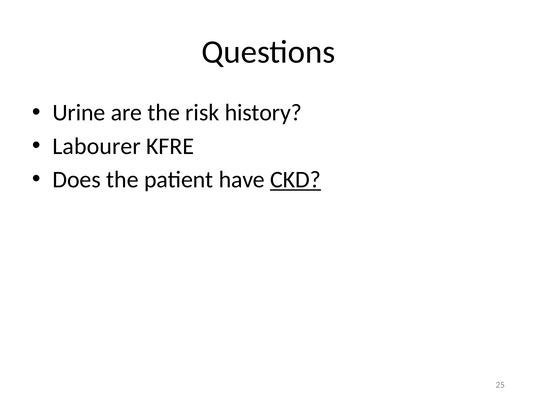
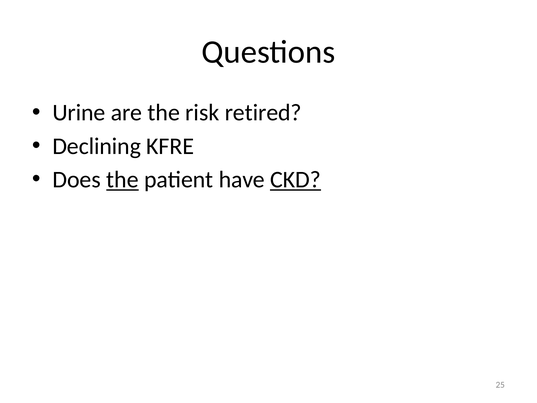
history: history -> retired (263, 113)
Labourer: Labourer -> Declining (97, 146)
the underline: none -> present (122, 180)
